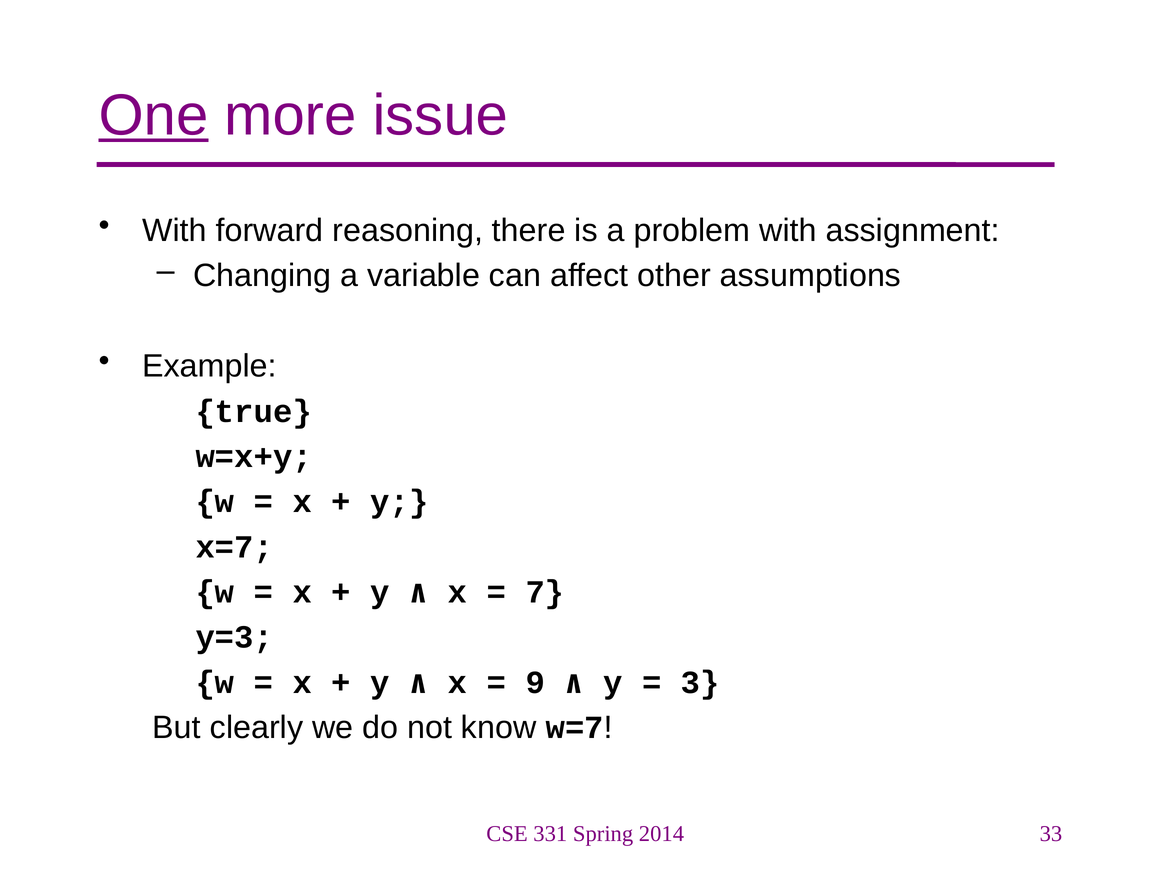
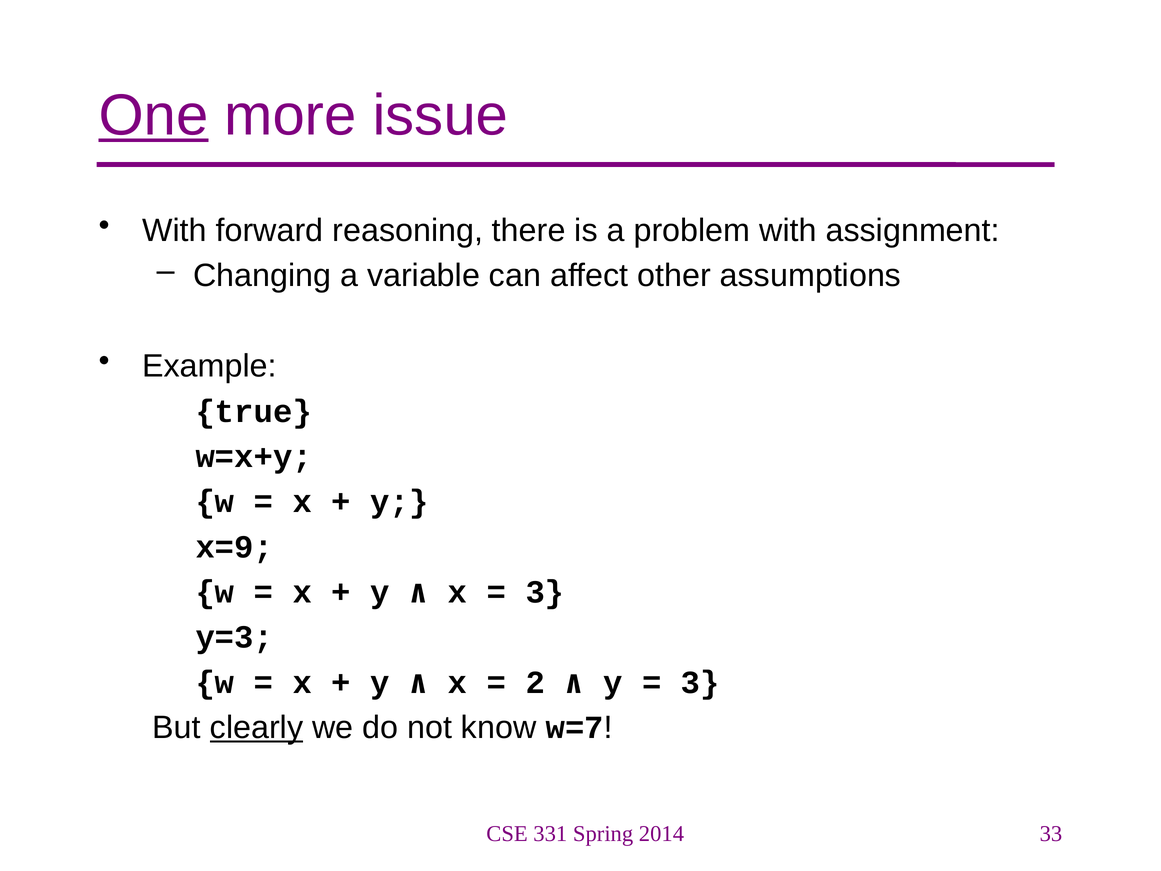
x=7: x=7 -> x=9 (234, 547)
7: 7 -> 3 (545, 592)
9: 9 -> 2 (535, 682)
clearly underline: none -> present (257, 727)
